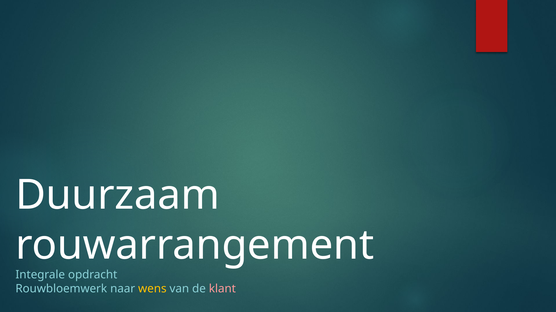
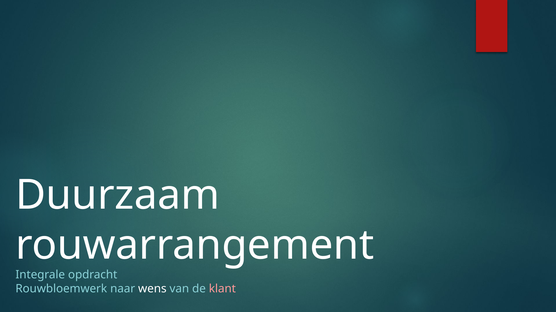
wens colour: yellow -> white (152, 289)
